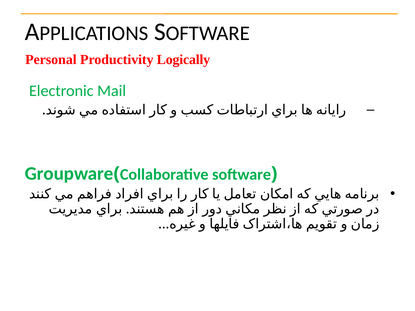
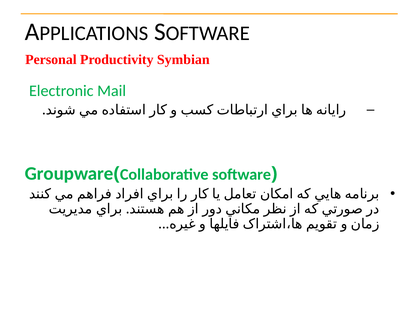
Logically: Logically -> Symbian (183, 60)
